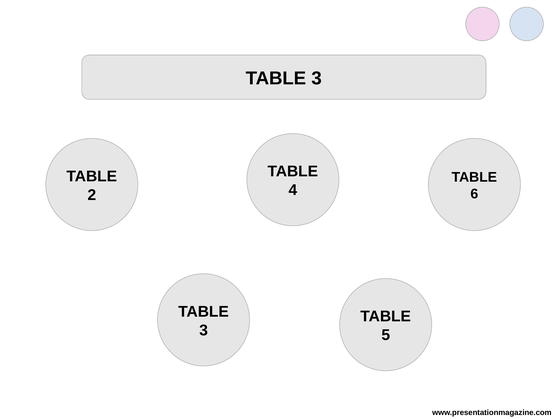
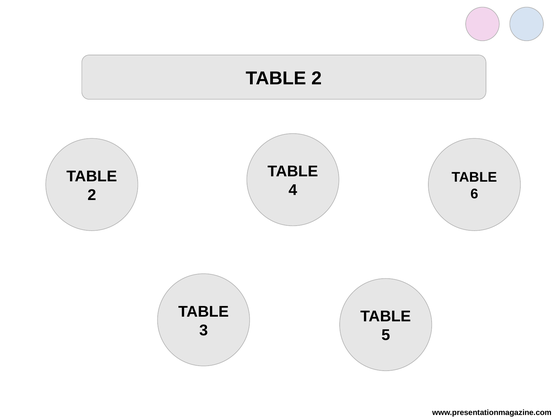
3: 3 -> 2 (317, 78)
